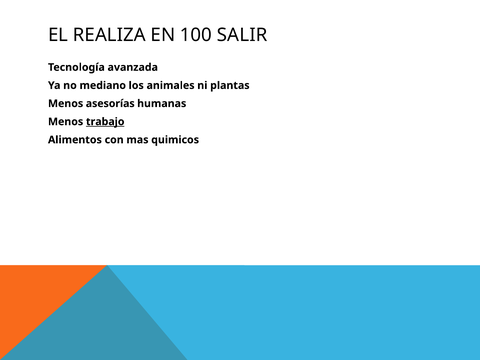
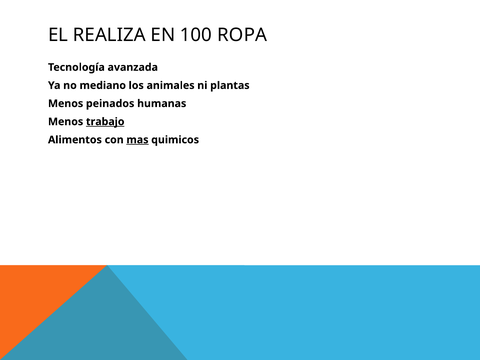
SALIR: SALIR -> ROPA (242, 35)
asesorías: asesorías -> peinados (110, 104)
mas underline: none -> present (137, 140)
